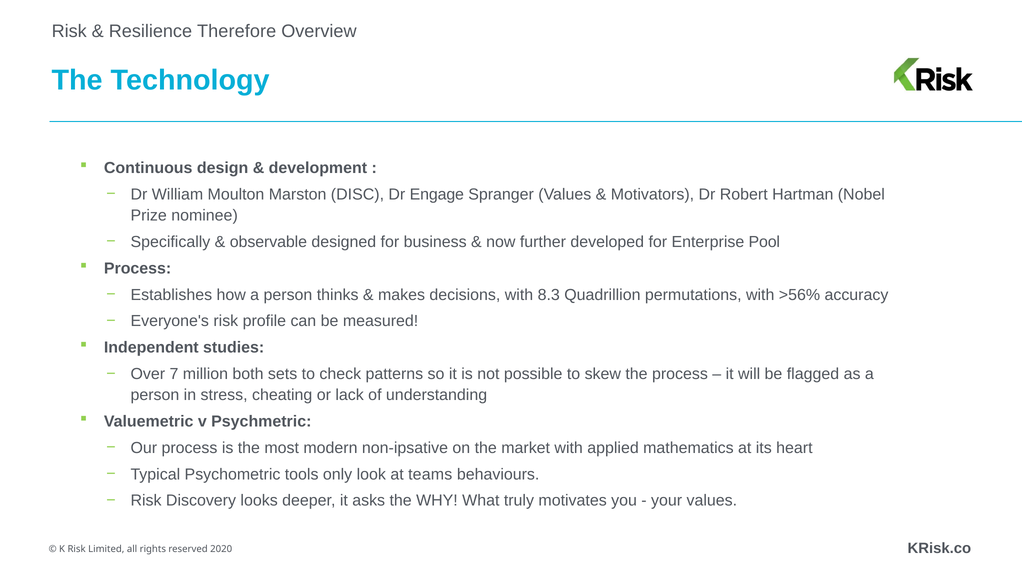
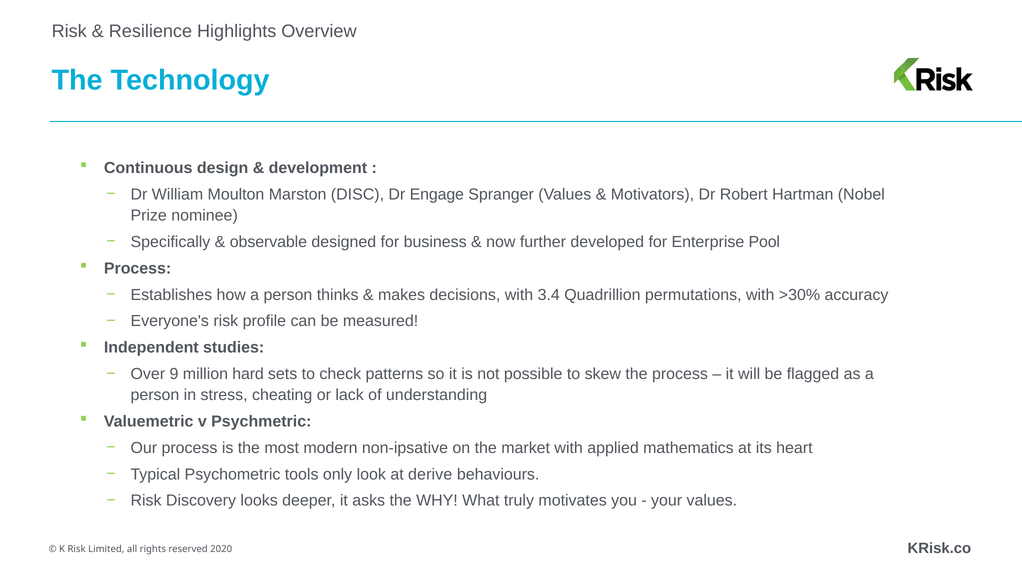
Therefore: Therefore -> Highlights (237, 31)
8.3: 8.3 -> 3.4 (549, 295)
>56%: >56% -> >30% (799, 295)
7: 7 -> 9 (174, 374)
both: both -> hard (248, 374)
teams: teams -> derive (430, 474)
